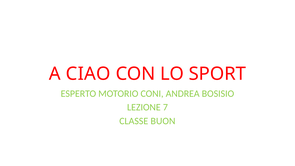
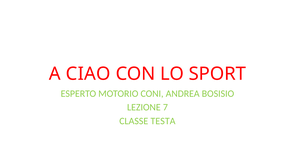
BUON: BUON -> TESTA (163, 121)
